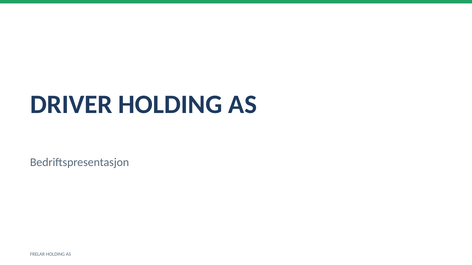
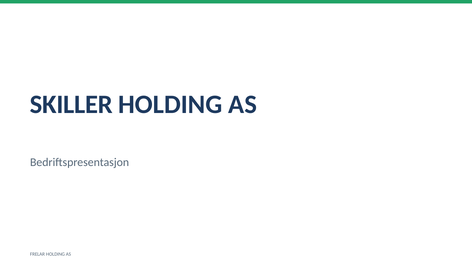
DRIVER: DRIVER -> SKILLER (71, 105)
